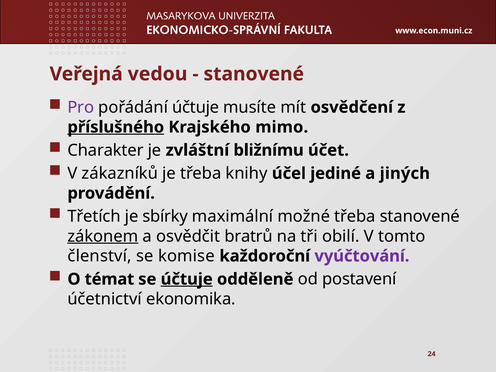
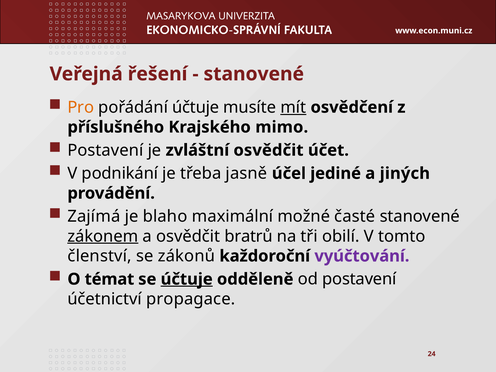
vedou: vedou -> řešení (158, 74)
Pro colour: purple -> orange (81, 107)
mít underline: none -> present (293, 107)
příslušného underline: present -> none (116, 127)
Charakter: Charakter -> Postavení (105, 150)
zvláštní bližnímu: bližnímu -> osvědčit (268, 150)
zákazníků: zákazníků -> podnikání (120, 173)
knihy: knihy -> jasně (246, 173)
Třetích: Třetích -> Zajímá (94, 216)
sbírky: sbírky -> blaho (165, 216)
možné třeba: třeba -> časté (355, 216)
komise: komise -> zákonů (186, 256)
ekonomika: ekonomika -> propagace (191, 299)
